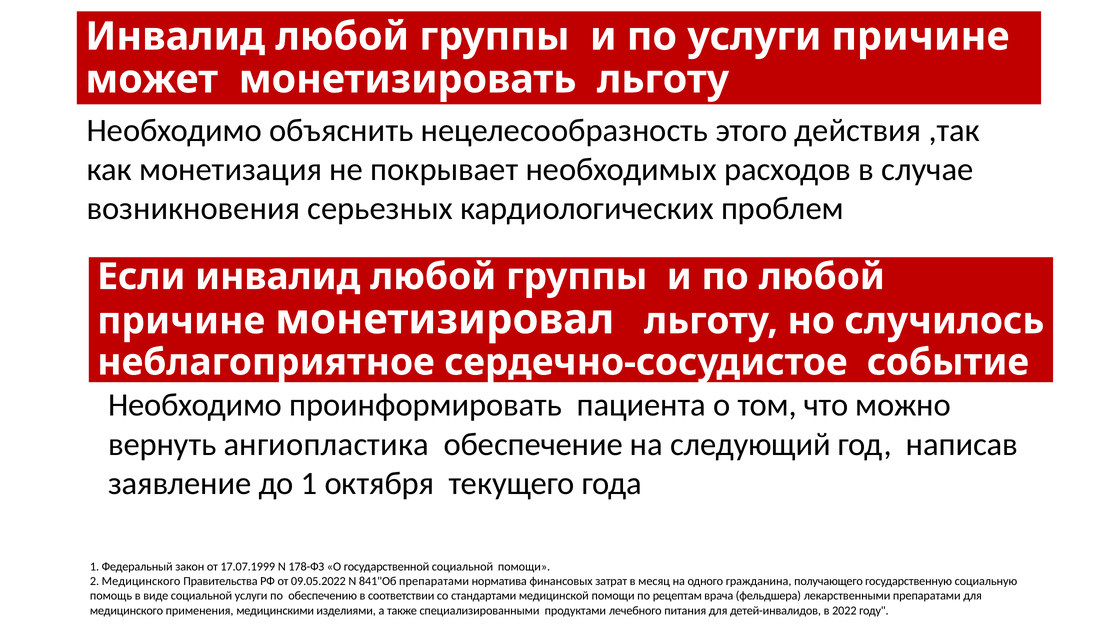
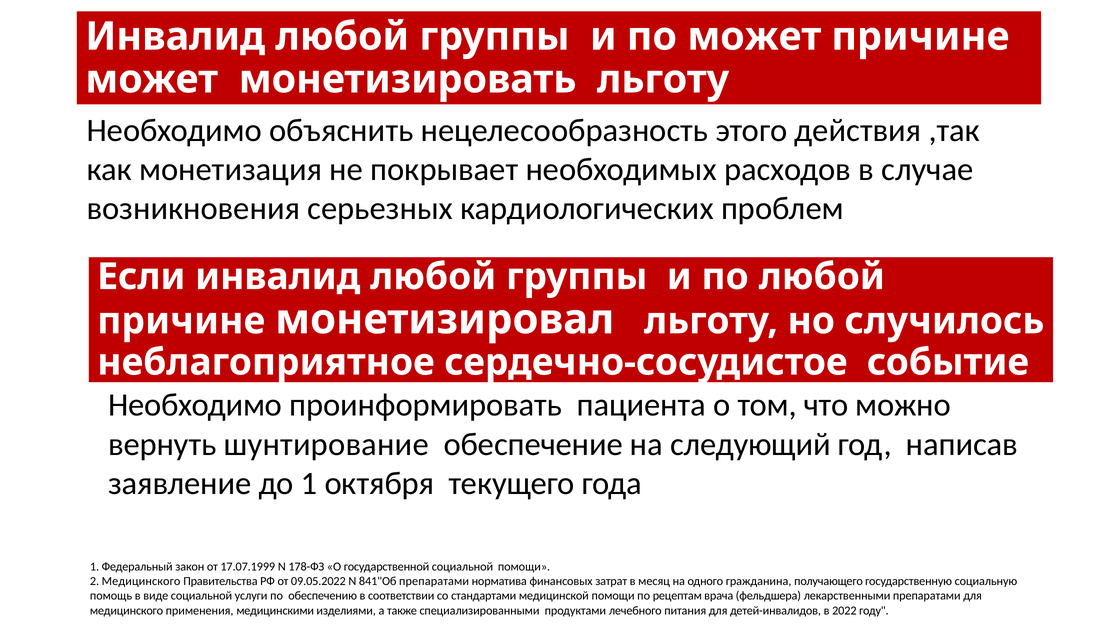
по услуги: услуги -> может (754, 37)
ангиопластика: ангиопластика -> шунтирование (326, 444)
